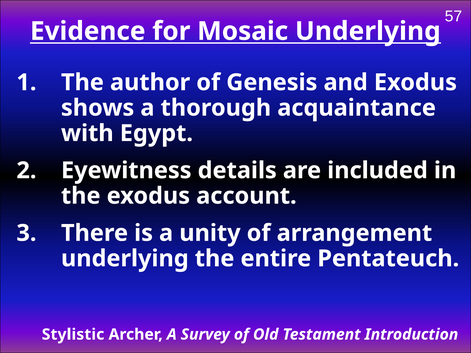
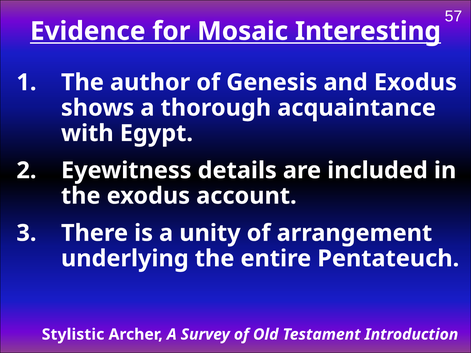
Mosaic Underlying: Underlying -> Interesting (368, 31)
